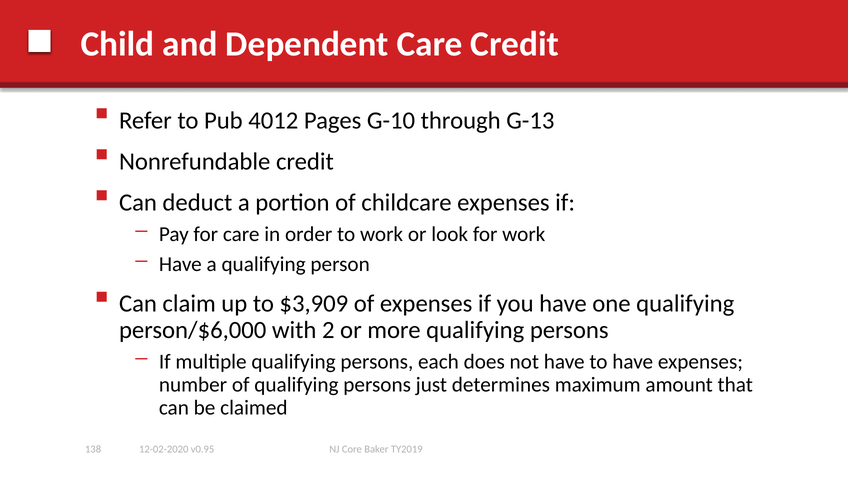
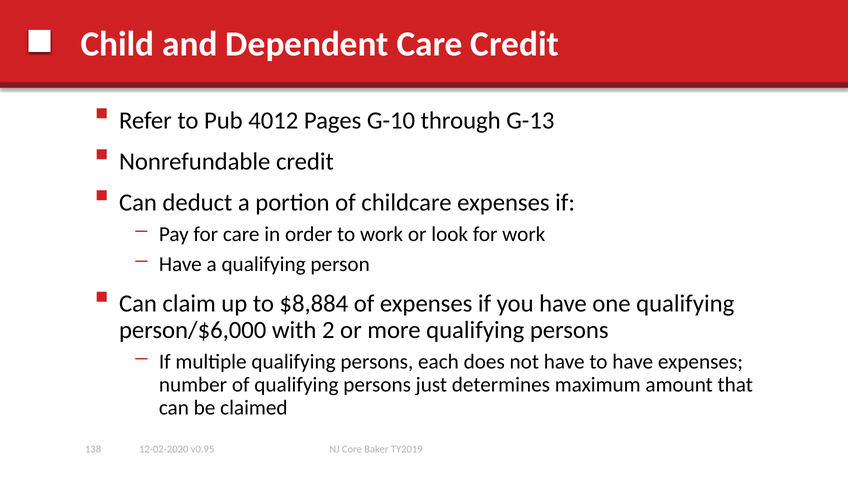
$3,909: $3,909 -> $8,884 (314, 304)
